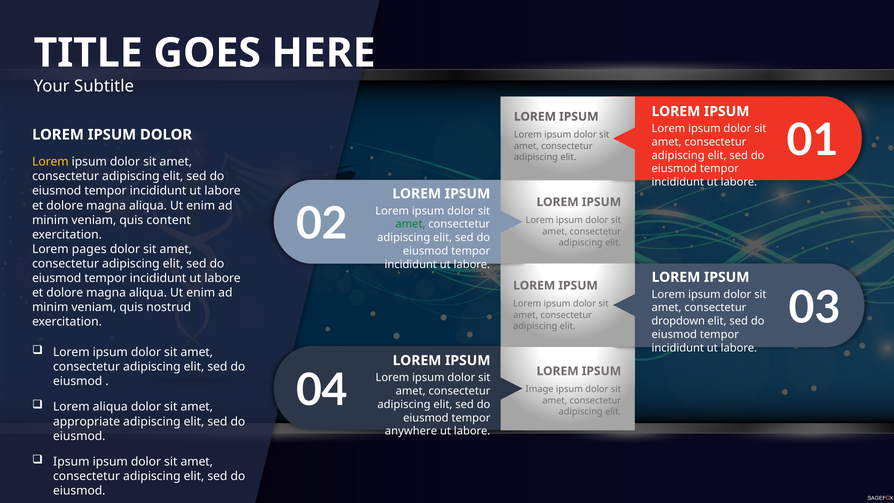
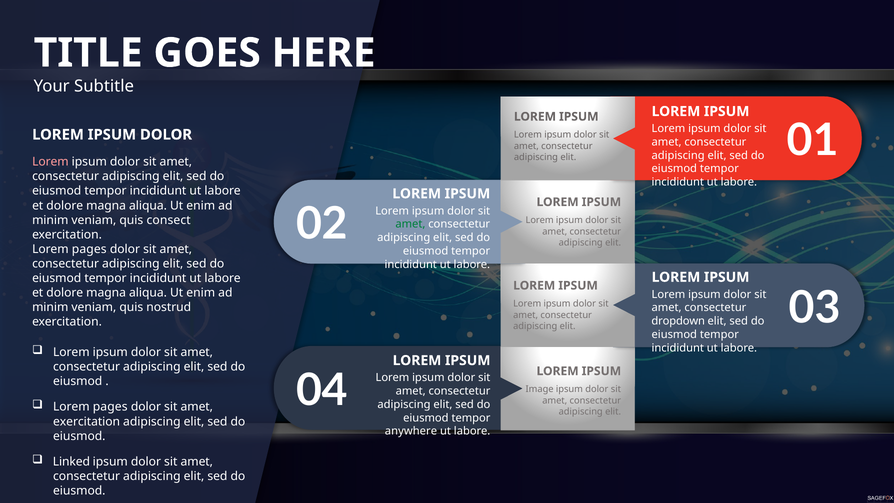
Lorem colour: yellow -> pink (50, 162)
content: content -> consect (169, 220)
aliqua: aliqua -> pages (110, 407)
appropriate: appropriate -> exercitation (87, 421)
Ipsum: Ipsum -> Linked (71, 462)
